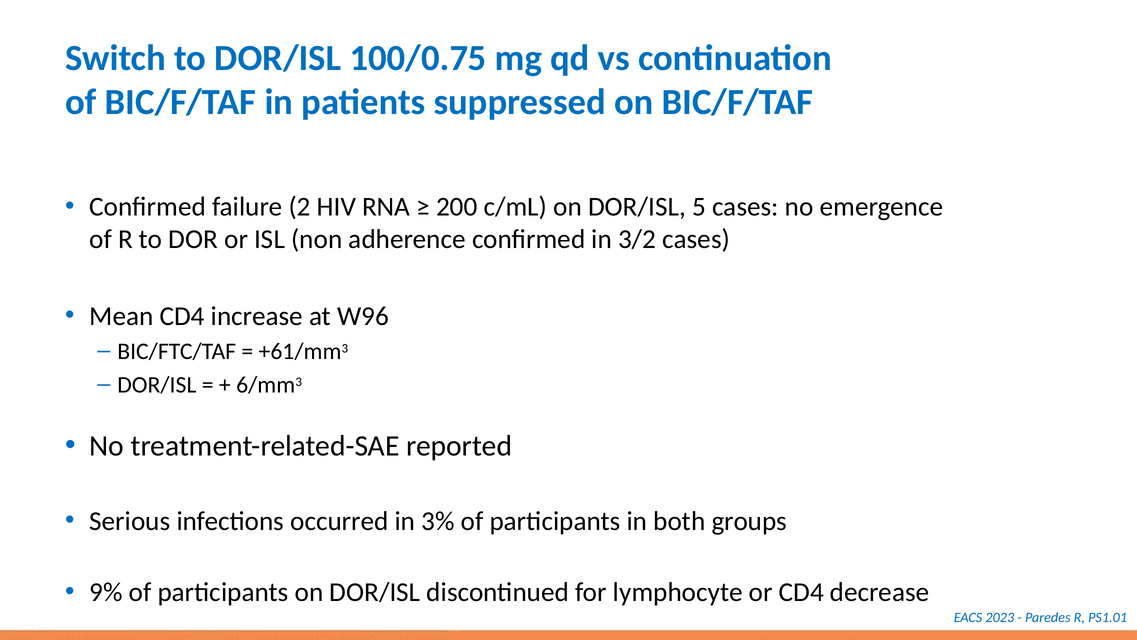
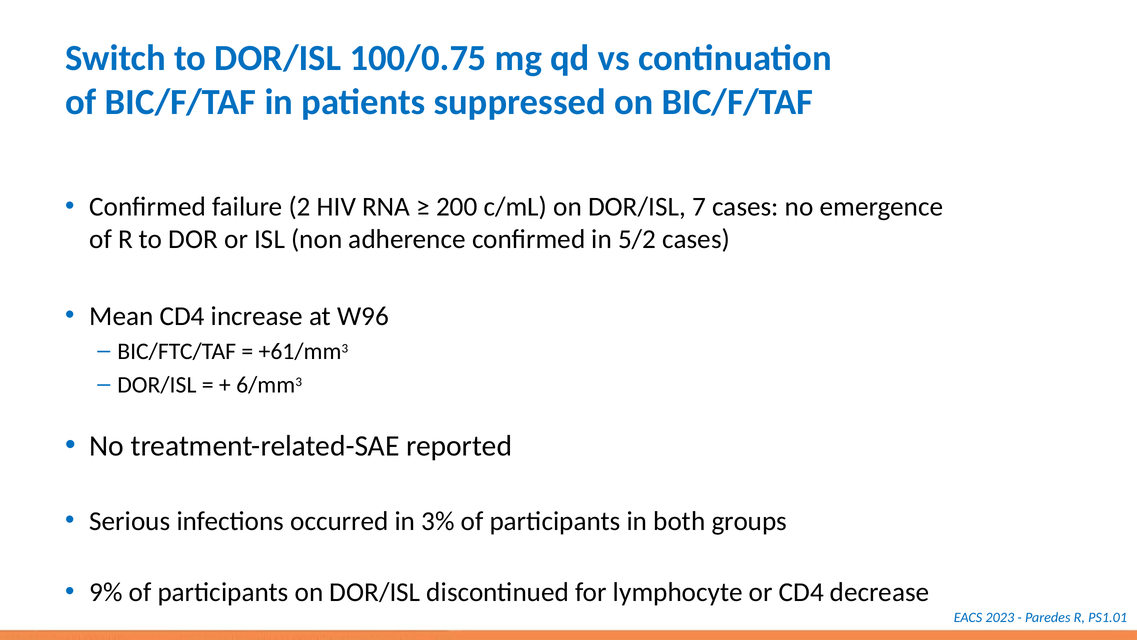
5: 5 -> 7 (699, 207)
3/2: 3/2 -> 5/2 (637, 239)
